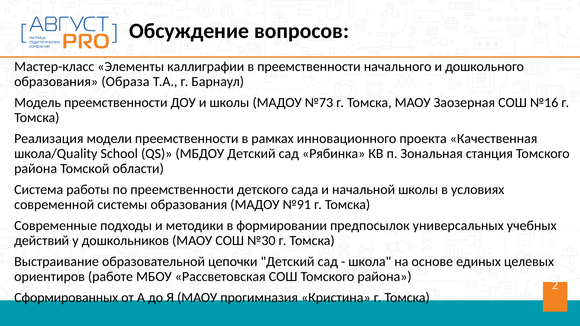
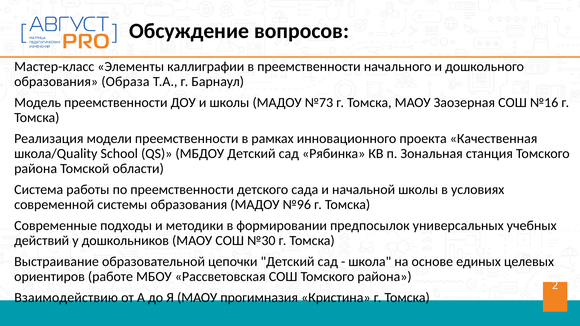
№91: №91 -> №96 (297, 205)
Сформированных: Сформированных -> Взаимодействию (66, 298)
